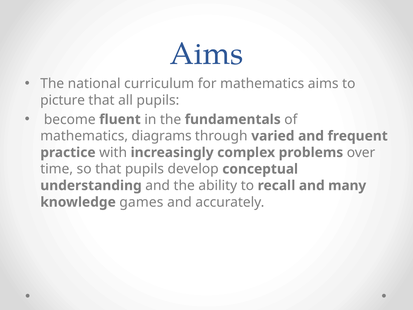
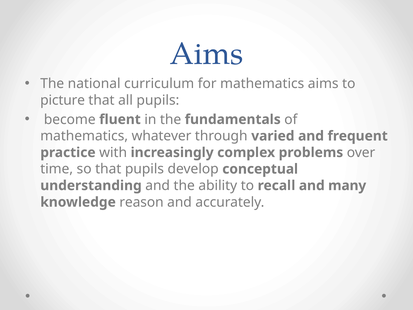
diagrams: diagrams -> whatever (162, 136)
games: games -> reason (141, 202)
